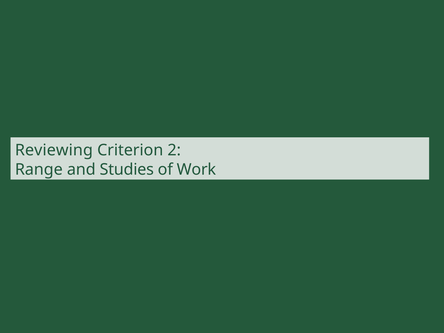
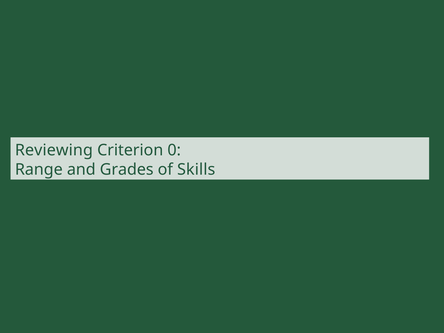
2: 2 -> 0 (174, 150)
Studies: Studies -> Grades (127, 170)
Work: Work -> Skills (196, 170)
